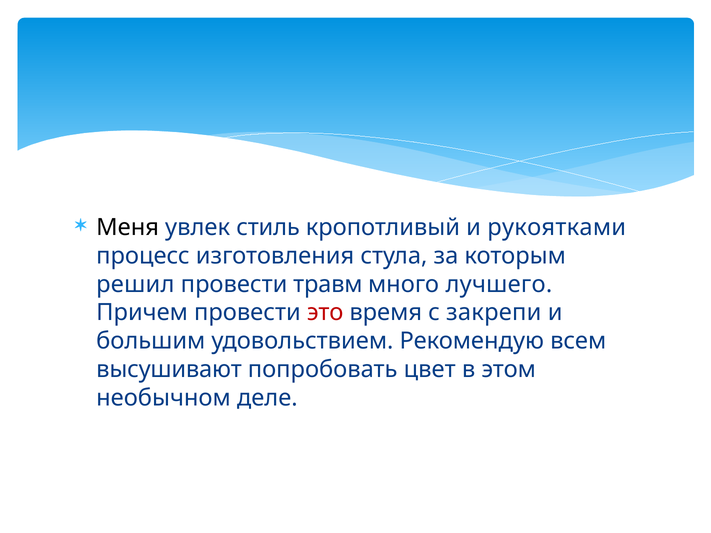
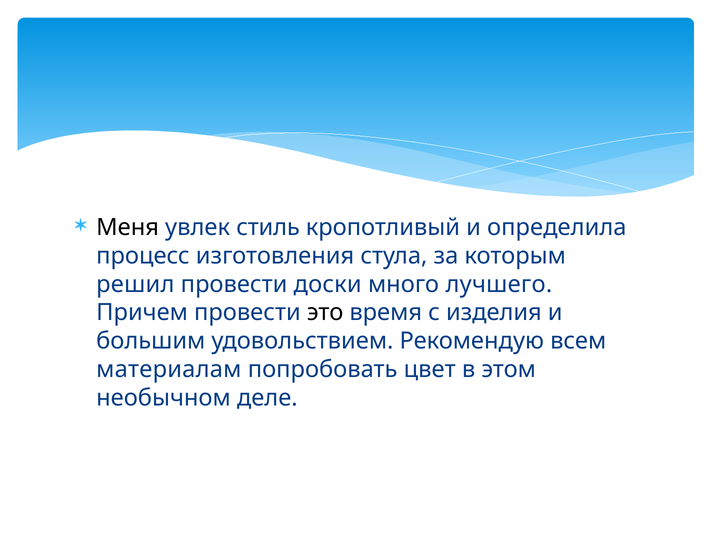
рукоятками: рукоятками -> определила (557, 227)
травм: травм -> доски (328, 284)
это colour: red -> black (325, 313)
закрепи: закрепи -> изделия (494, 313)
высушивают: высушивают -> материалам (169, 370)
